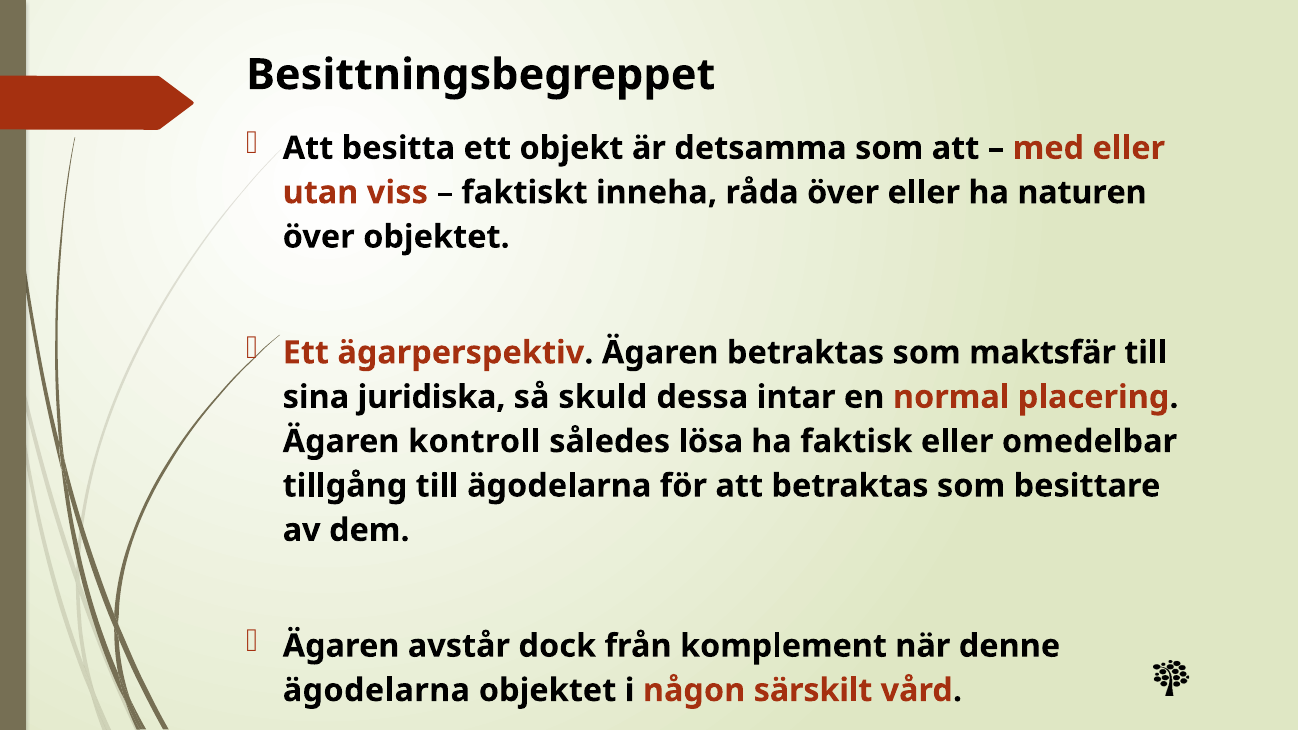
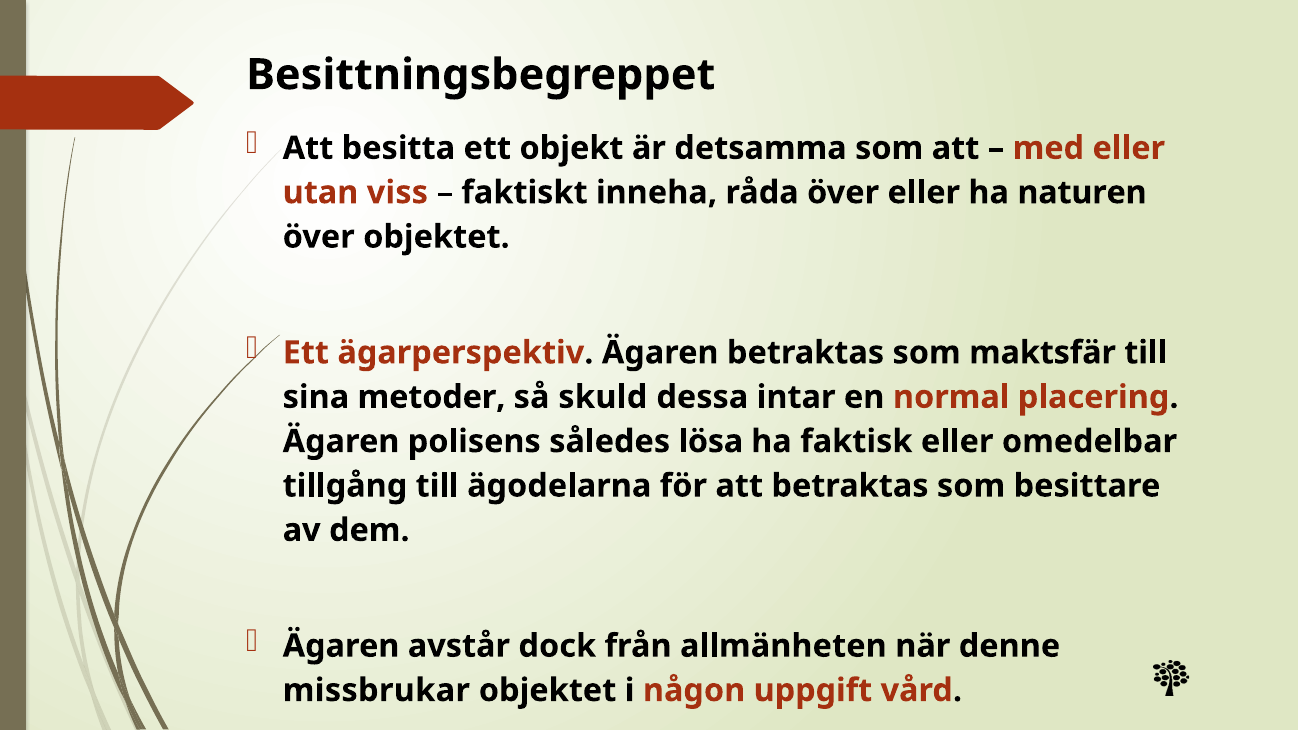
juridiska: juridiska -> metoder (432, 397)
kontroll: kontroll -> polisens (474, 442)
komplement: komplement -> allmänheten (783, 646)
ägodelarna: ägodelarna -> missbrukar (376, 691)
särskilt: särskilt -> uppgift (813, 691)
